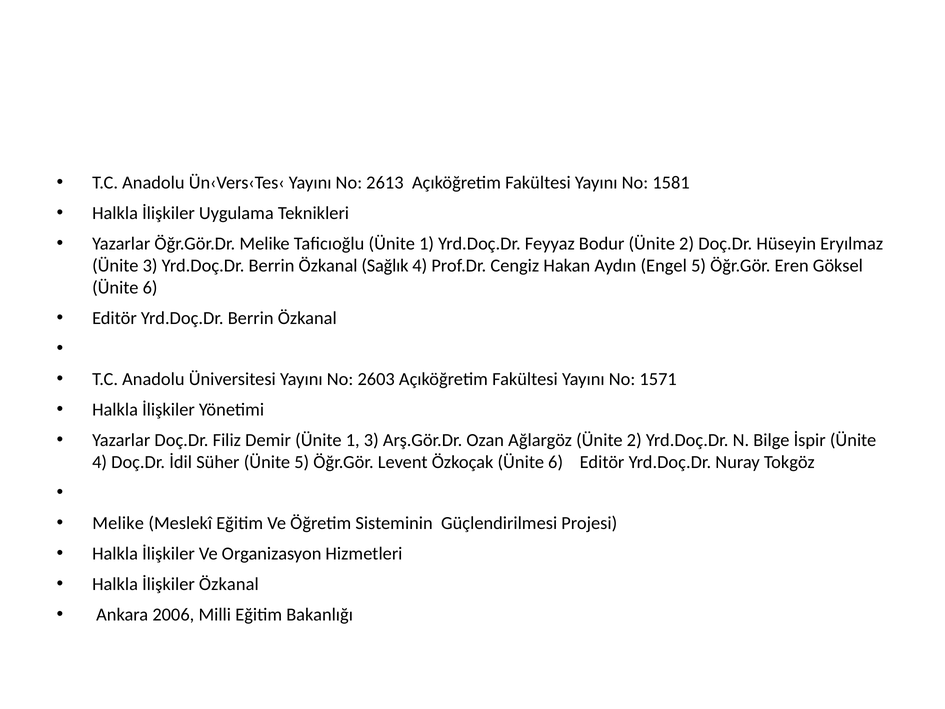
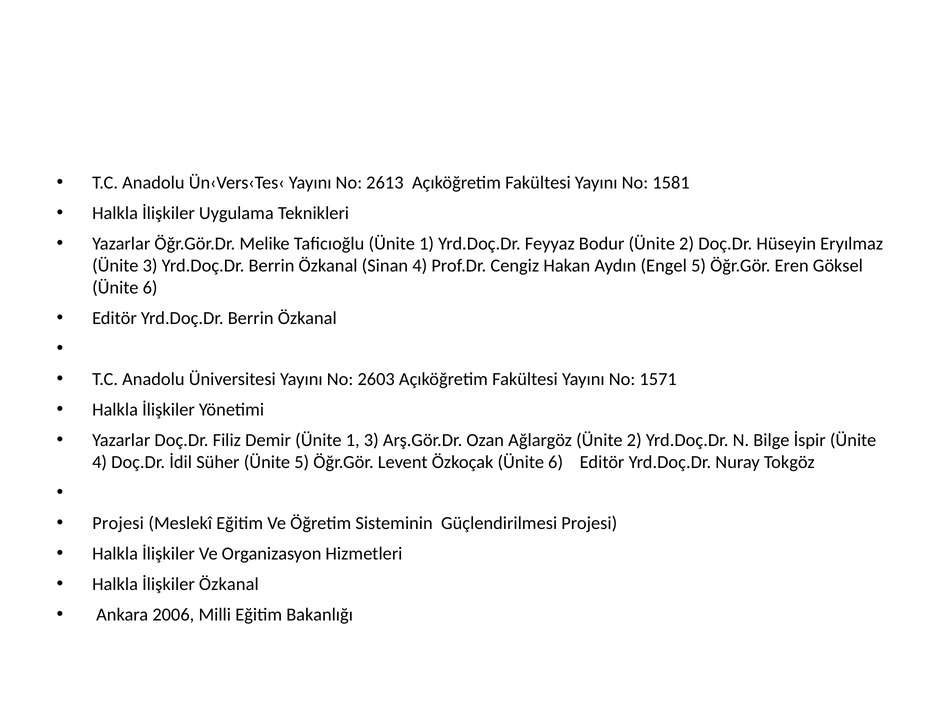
Sağlık: Sağlık -> Sinan (385, 265)
Melike: Melike -> Projesi (118, 523)
